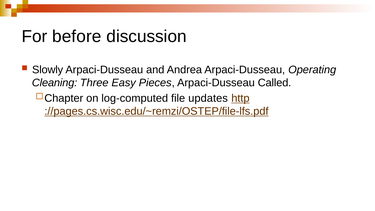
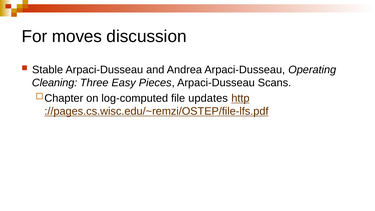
before: before -> moves (77, 36)
Slowly: Slowly -> Stable (48, 70)
Called: Called -> Scans (274, 83)
